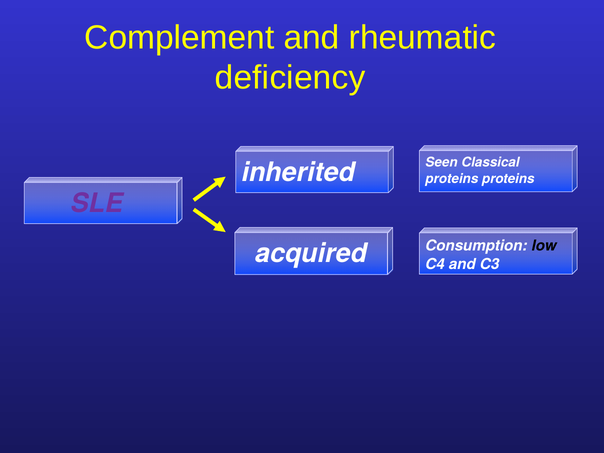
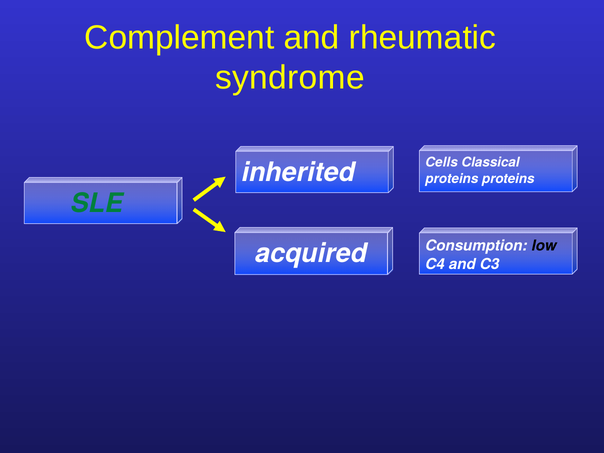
deficiency: deficiency -> syndrome (290, 78)
Seen: Seen -> Cells (442, 163)
SLE colour: purple -> green (97, 203)
